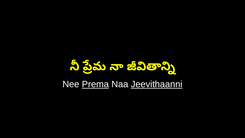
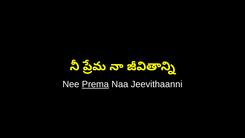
Jeevithaanni underline: present -> none (157, 84)
